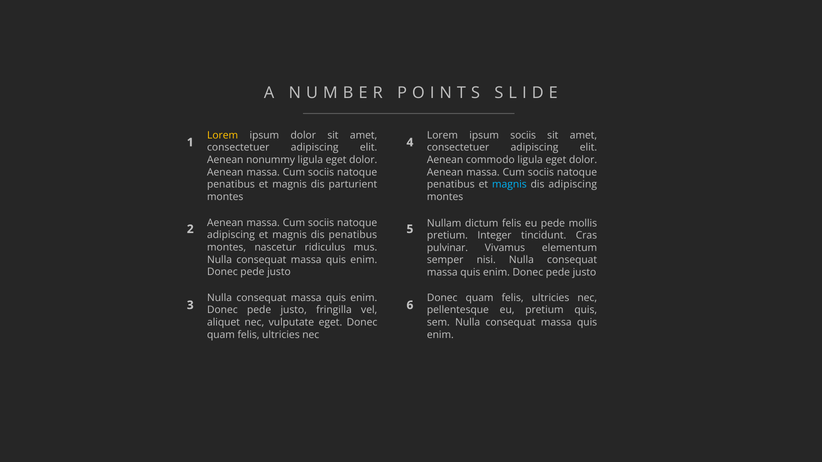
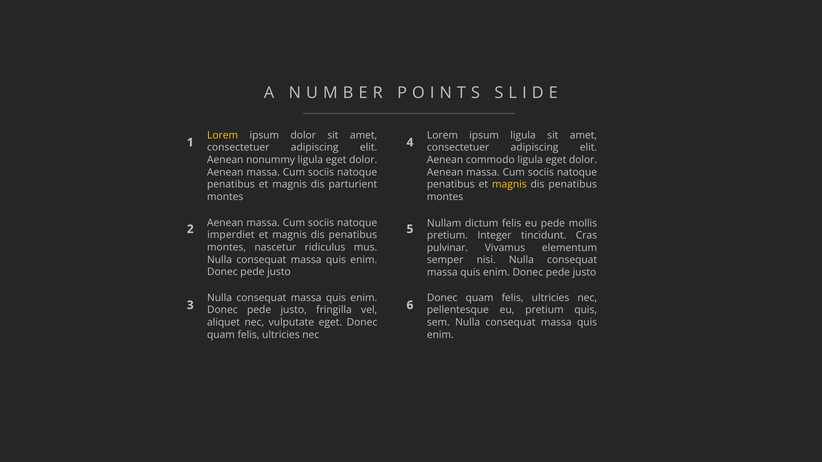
ipsum sociis: sociis -> ligula (523, 135)
magnis colour: light blue -> yellow (509, 185)
adipiscing: adipiscing -> penatibus (573, 185)
adipiscing: adipiscing -> imperdiet (231, 235)
